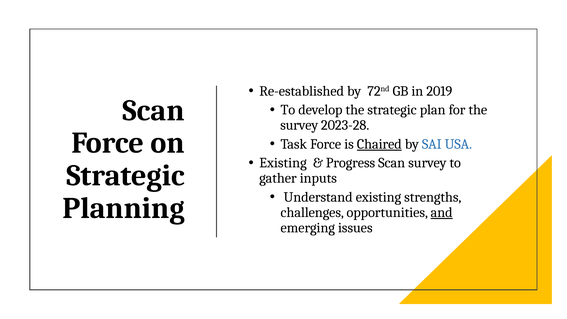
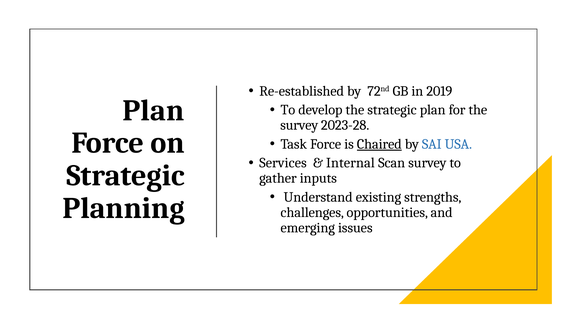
Scan: Scan -> Plan (154, 110)
Existing: Existing -> Services (283, 163)
Progress: Progress -> Internal (350, 163)
and underline: present -> none (442, 212)
